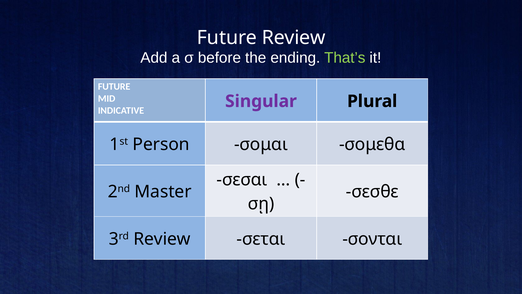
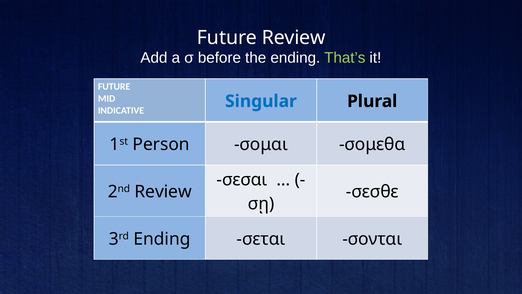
Singular colour: purple -> blue (261, 101)
2nd Master: Master -> Review (163, 192)
3rd Review: Review -> Ending (162, 239)
